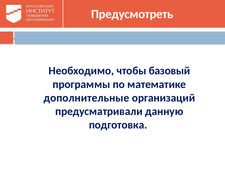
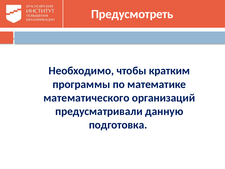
базовый: базовый -> кратким (169, 71)
дополнительные: дополнительные -> математического (86, 98)
